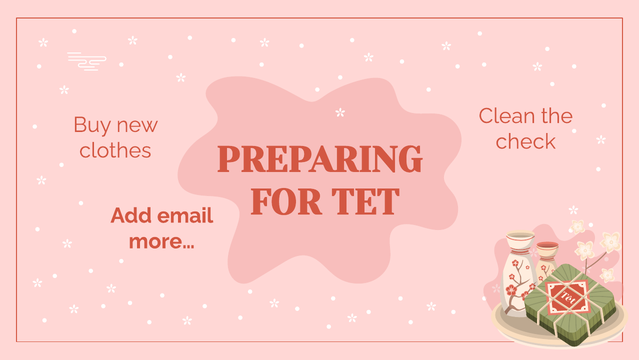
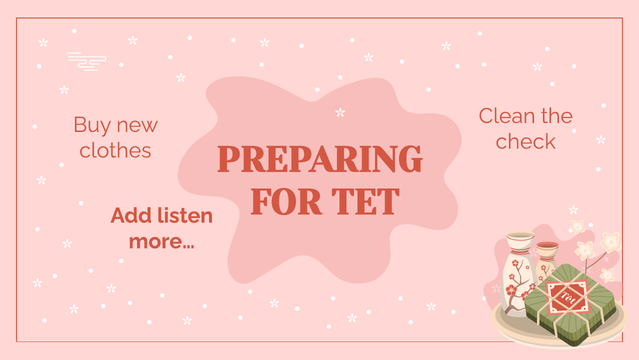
email: email -> listen (185, 215)
